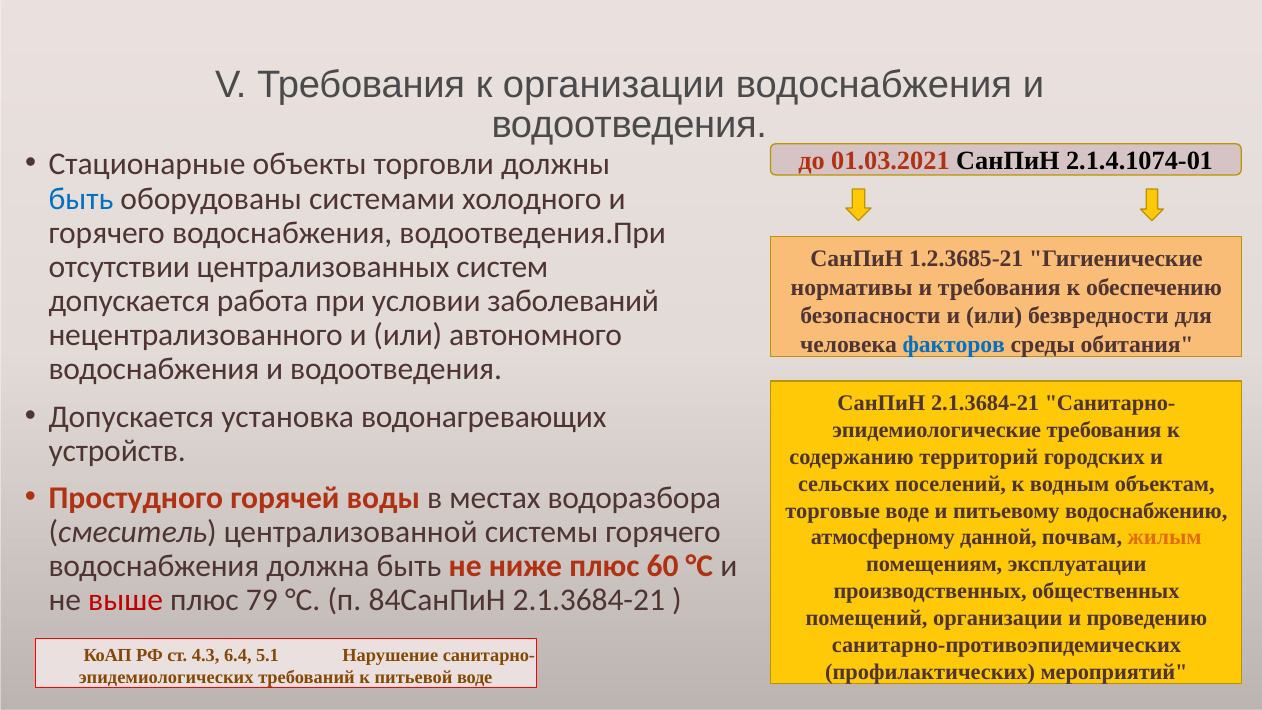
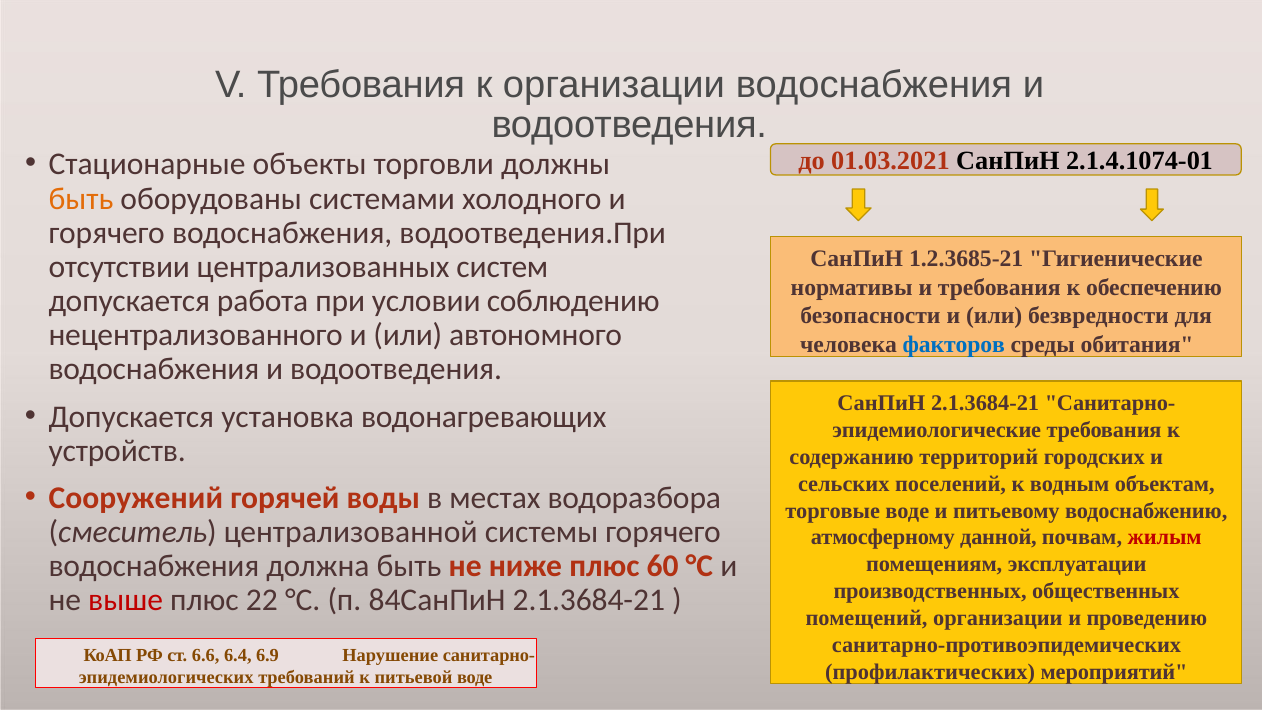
быть colour: blue -> orange (81, 199)
заболеваний: заболеваний -> соблюдению (573, 301)
Простудного: Простудного -> Сооружений (136, 498)
жилым colour: orange -> red (1165, 537)
79: 79 -> 22 (262, 600)
4.3: 4.3 -> 6.6 (206, 655)
5.1: 5.1 -> 6.9 (267, 655)
